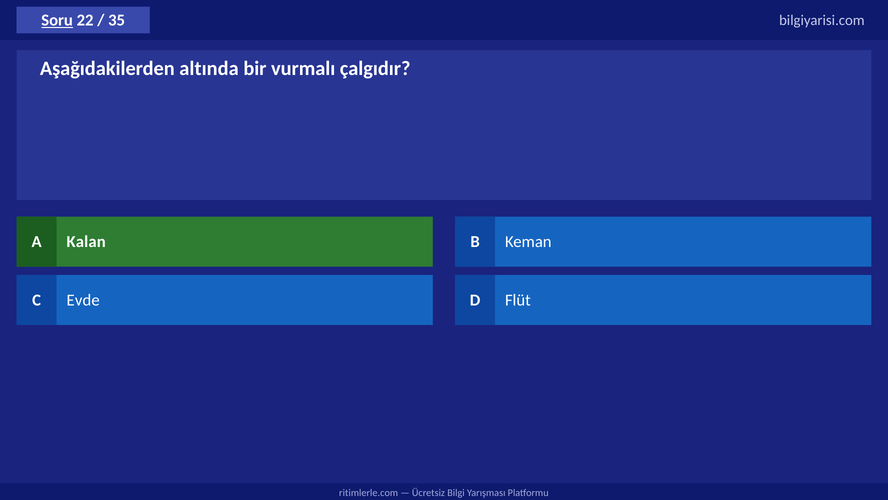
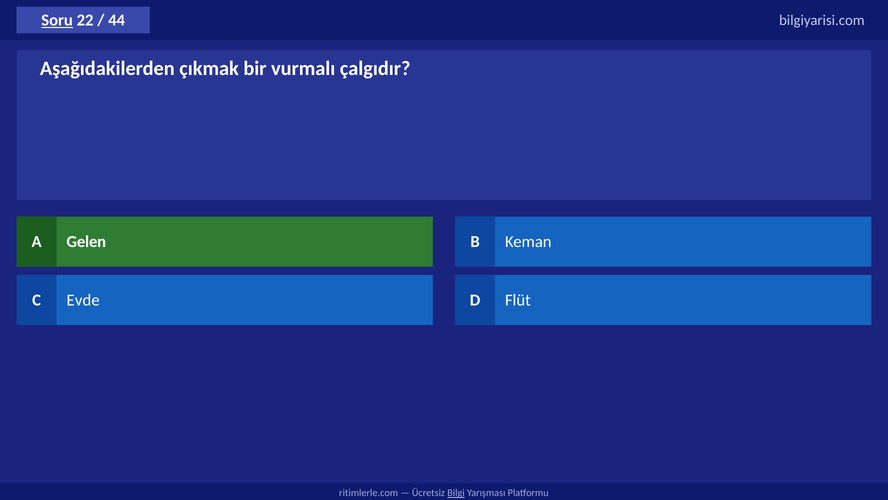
35: 35 -> 44 (117, 20)
altında: altında -> çıkmak (209, 68)
Kalan: Kalan -> Gelen (86, 242)
Bilgi underline: none -> present (456, 493)
